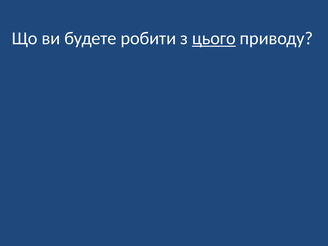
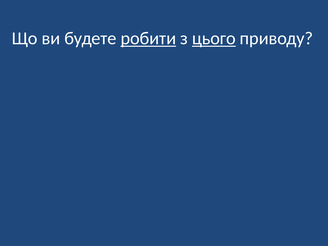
робити underline: none -> present (148, 38)
